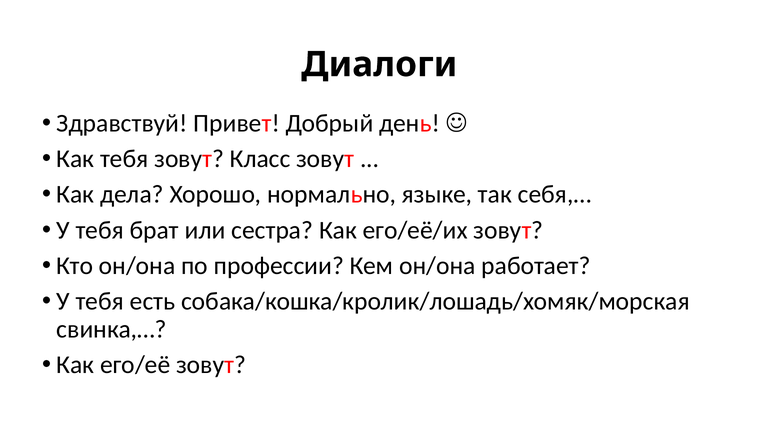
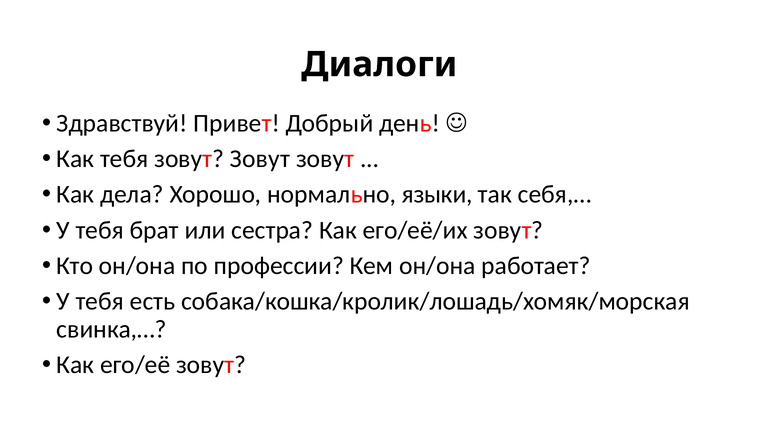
тебя зовут Класс: Класс -> Зовут (260, 159)
языке: языке -> языки (437, 194)
